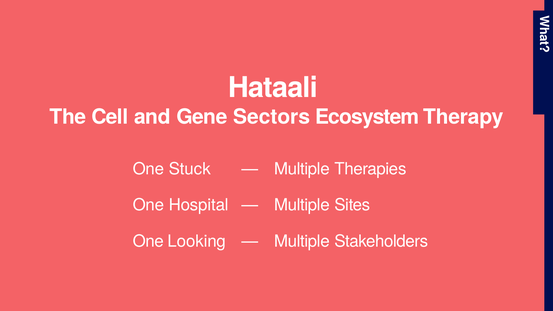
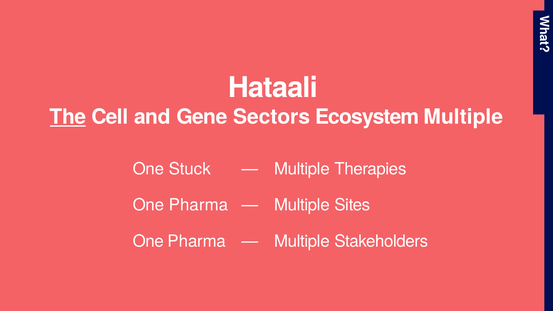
The underline: none -> present (68, 117)
Ecosystem Therapy: Therapy -> Multiple (463, 117)
Hospital: Hospital -> Pharma (199, 205)
Looking: Looking -> Pharma (197, 241)
